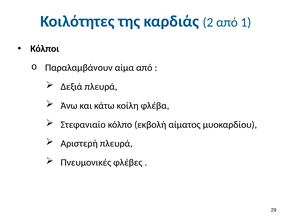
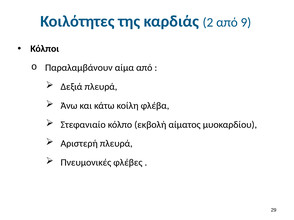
1: 1 -> 9 (246, 22)
